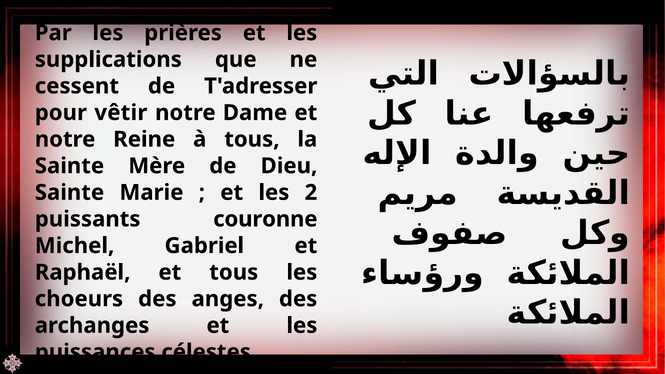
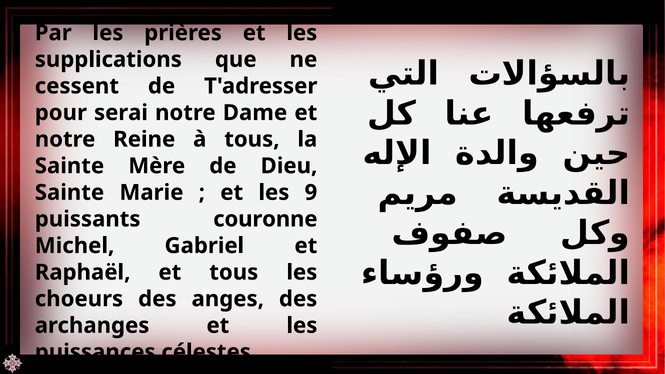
vêtir: vêtir -> serai (121, 113)
2: 2 -> 9 (311, 193)
